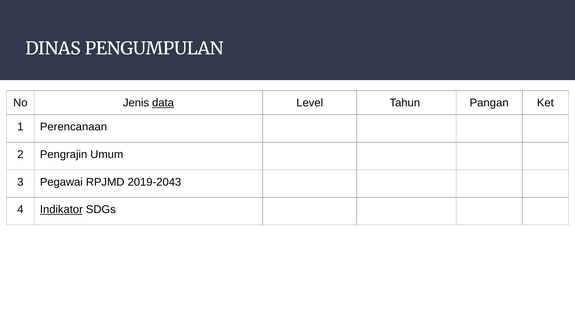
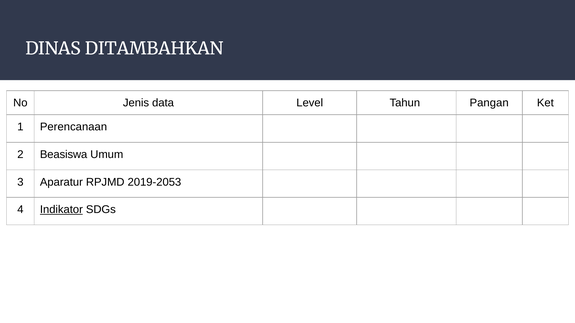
PENGUMPULAN: PENGUMPULAN -> DITAMBAHKAN (154, 49)
data underline: present -> none (163, 103)
Pengrajin: Pengrajin -> Beasiswa (64, 155)
Pegawai: Pegawai -> Aparatur (61, 182)
2019-2043: 2019-2043 -> 2019-2053 (154, 182)
